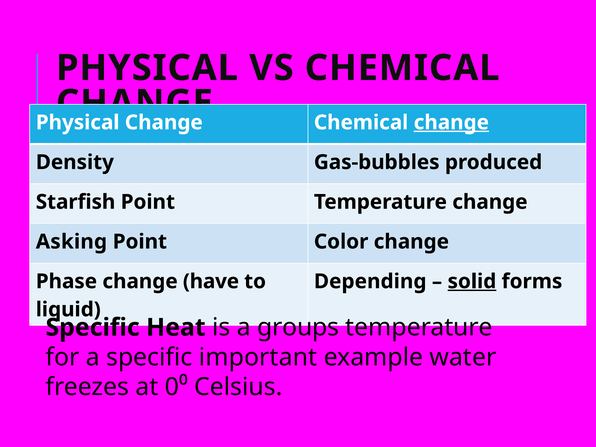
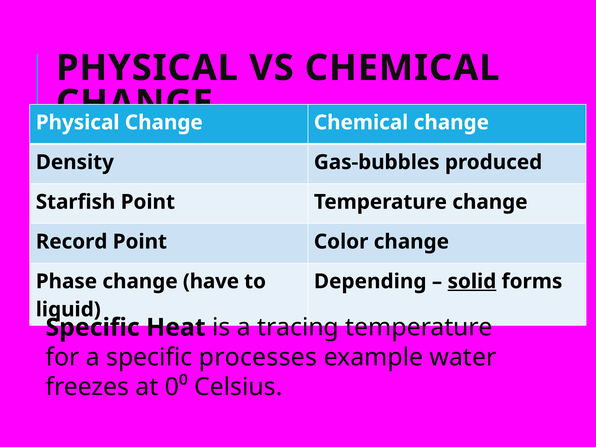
change underline: present -> none (451, 123)
Asking: Asking -> Record (72, 242)
groups: groups -> tracing (298, 327)
important: important -> processes (258, 357)
